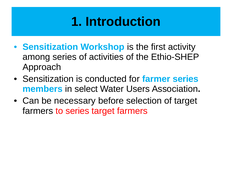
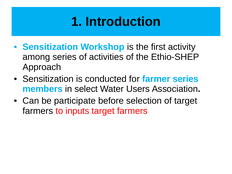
necessary: necessary -> participate (75, 101)
to series: series -> inputs (77, 111)
